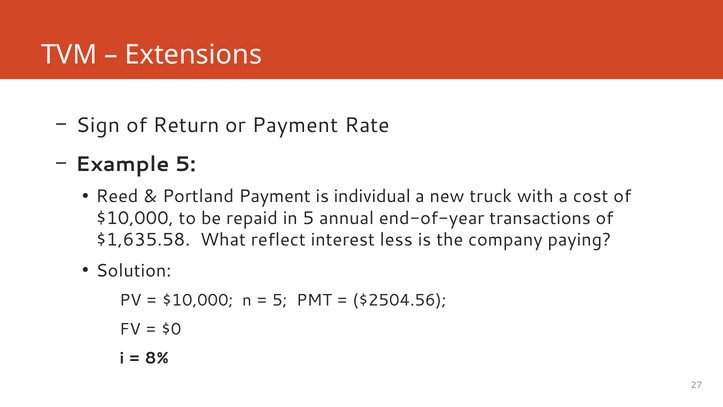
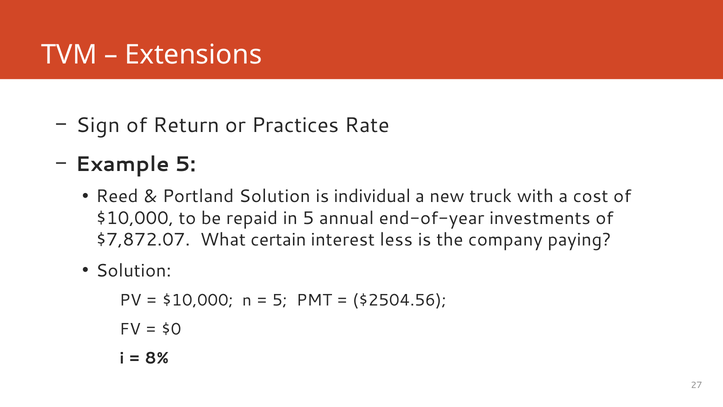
or Payment: Payment -> Practices (295, 125)
Portland Payment: Payment -> Solution (275, 196)
transactions: transactions -> investments (540, 218)
$1,635.58: $1,635.58 -> $7,872.07 (143, 240)
reflect: reflect -> certain (278, 240)
